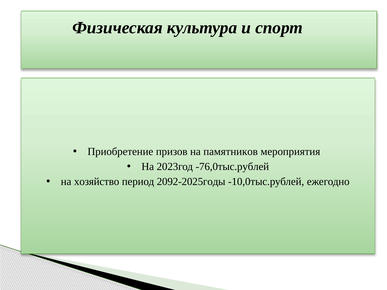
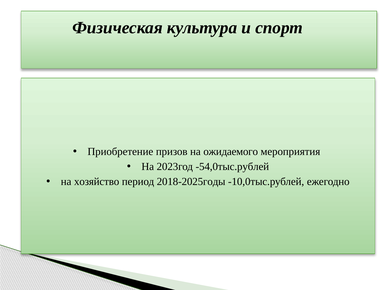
памятников: памятников -> ожидаемого (231, 152)
-76,0тыс.рублей: -76,0тыс.рублей -> -54,0тыс.рублей (232, 167)
2092-2025годы: 2092-2025годы -> 2018-2025годы (191, 182)
